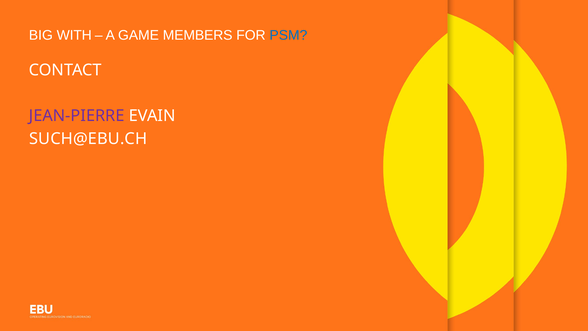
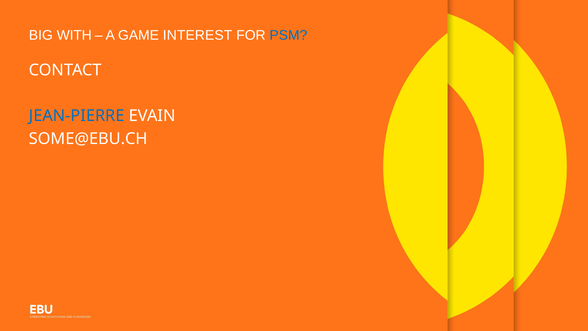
MEMBERS: MEMBERS -> INTEREST (198, 35)
JEAN-PIERRE colour: purple -> blue (77, 116)
SUCH@EBU.CH: SUCH@EBU.CH -> SOME@EBU.CH (88, 139)
